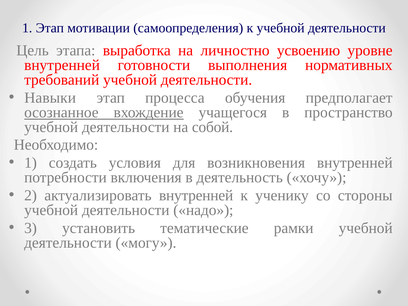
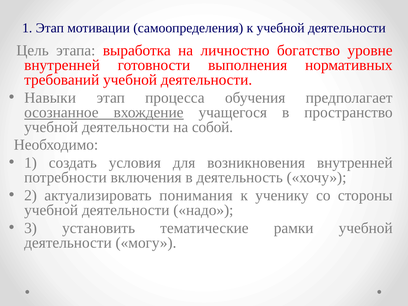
усвоению: усвоению -> богатство (309, 50)
актуализировать внутренней: внутренней -> понимания (196, 195)
